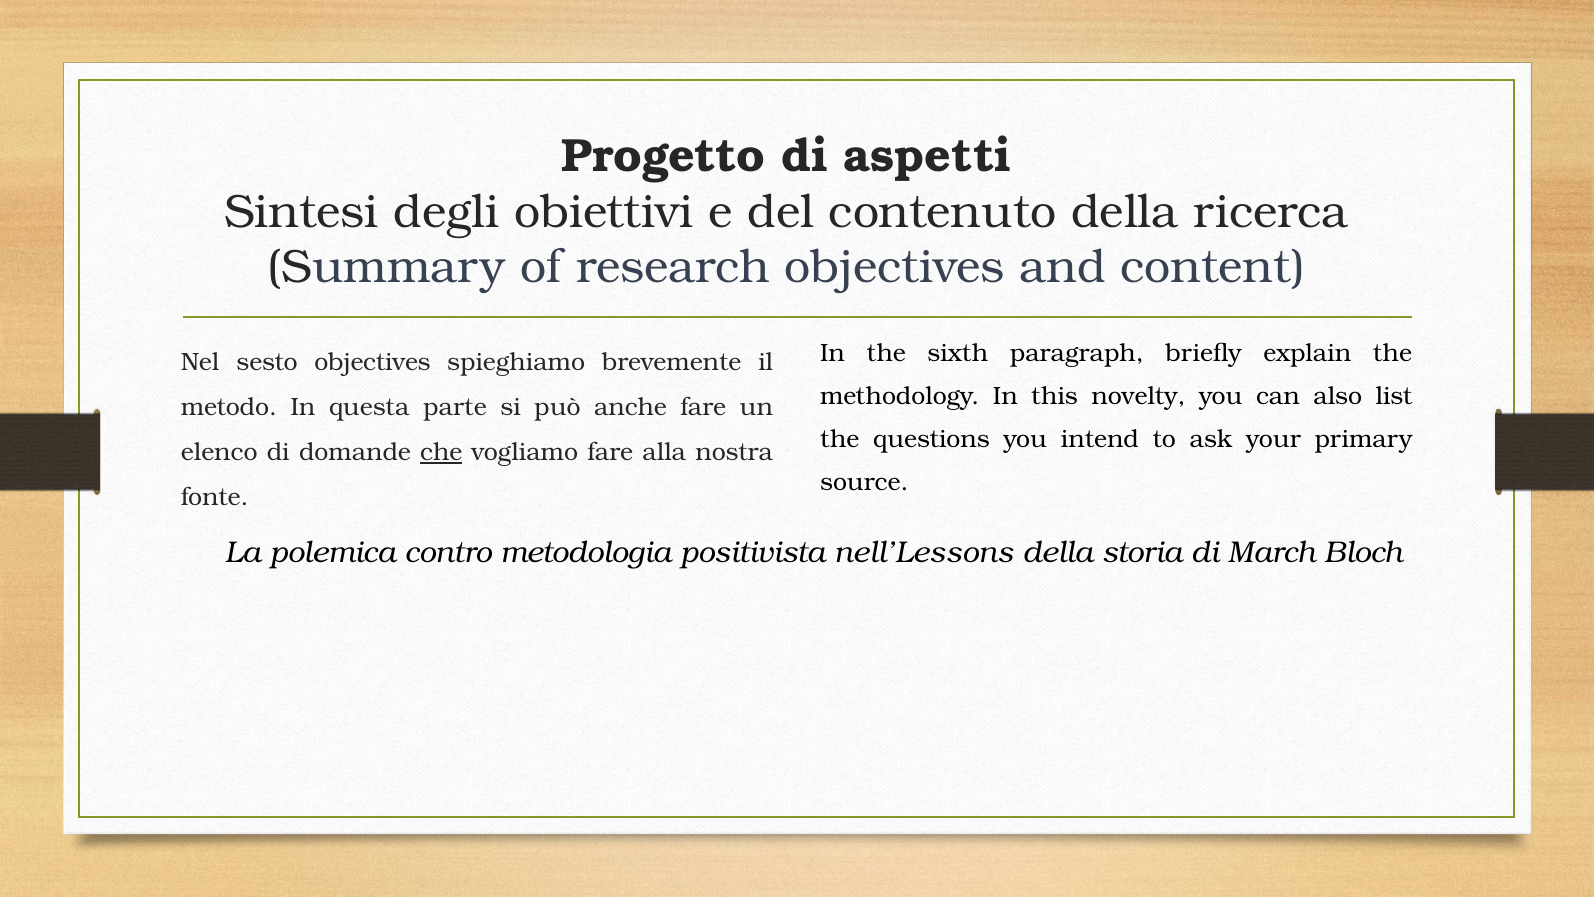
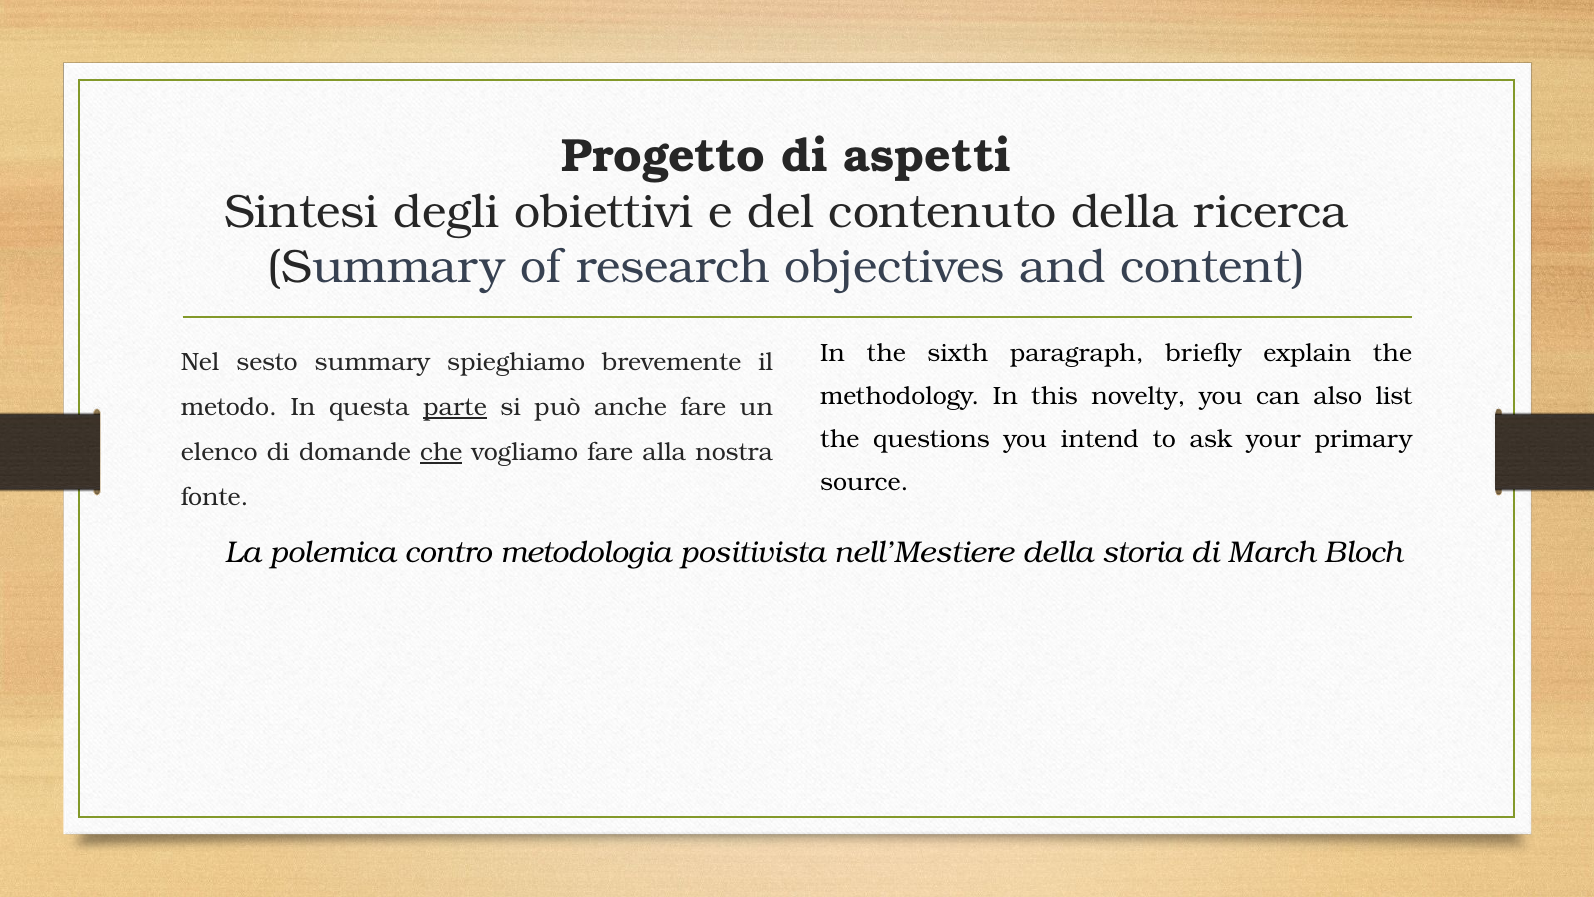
sesto objectives: objectives -> summary (372, 363)
parte underline: none -> present (455, 407)
nell’Lessons: nell’Lessons -> nell’Mestiere (924, 552)
